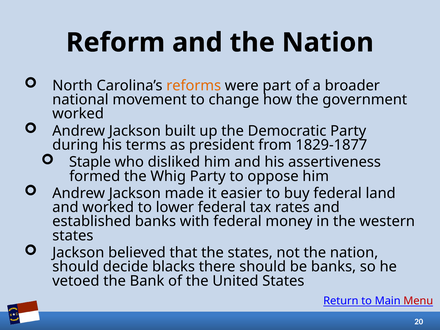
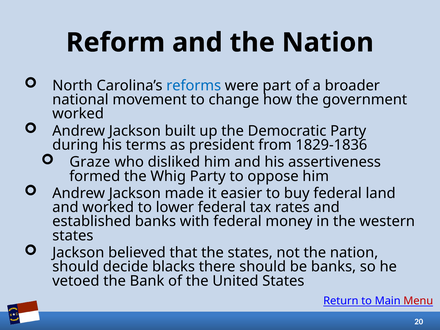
reforms colour: orange -> blue (194, 86)
1829-1877: 1829-1877 -> 1829-1836 (331, 145)
Staple: Staple -> Graze (90, 162)
